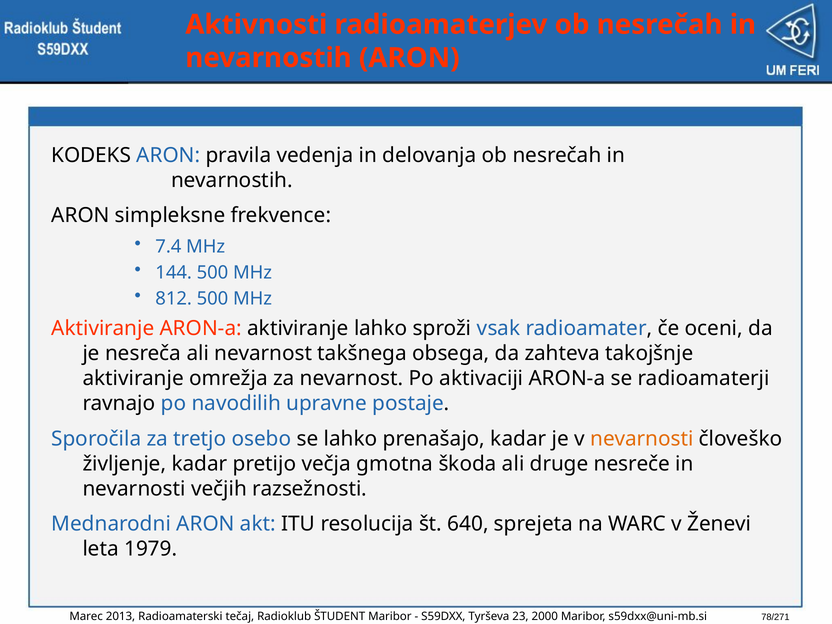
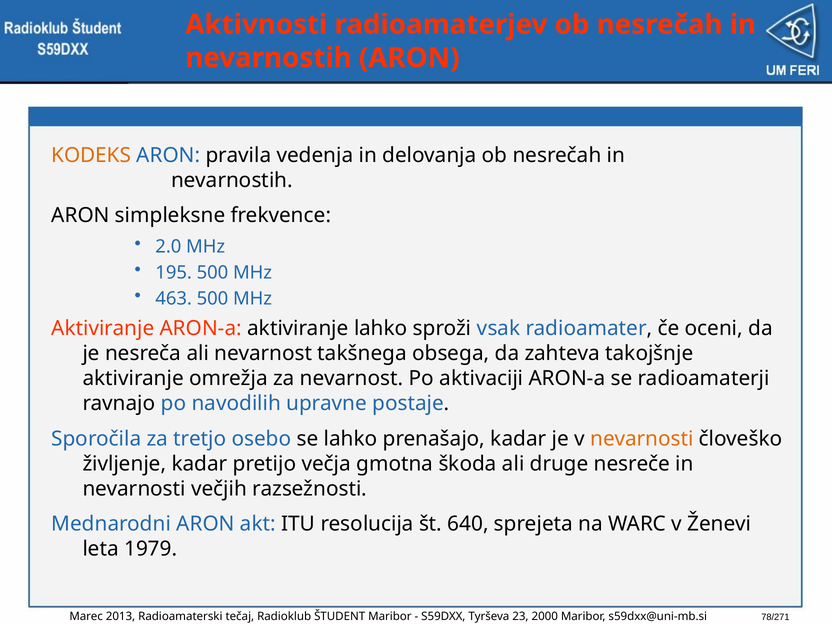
KODEKS colour: black -> orange (91, 155)
7.4: 7.4 -> 2.0 (168, 247)
144: 144 -> 195 (174, 273)
812: 812 -> 463 (174, 299)
